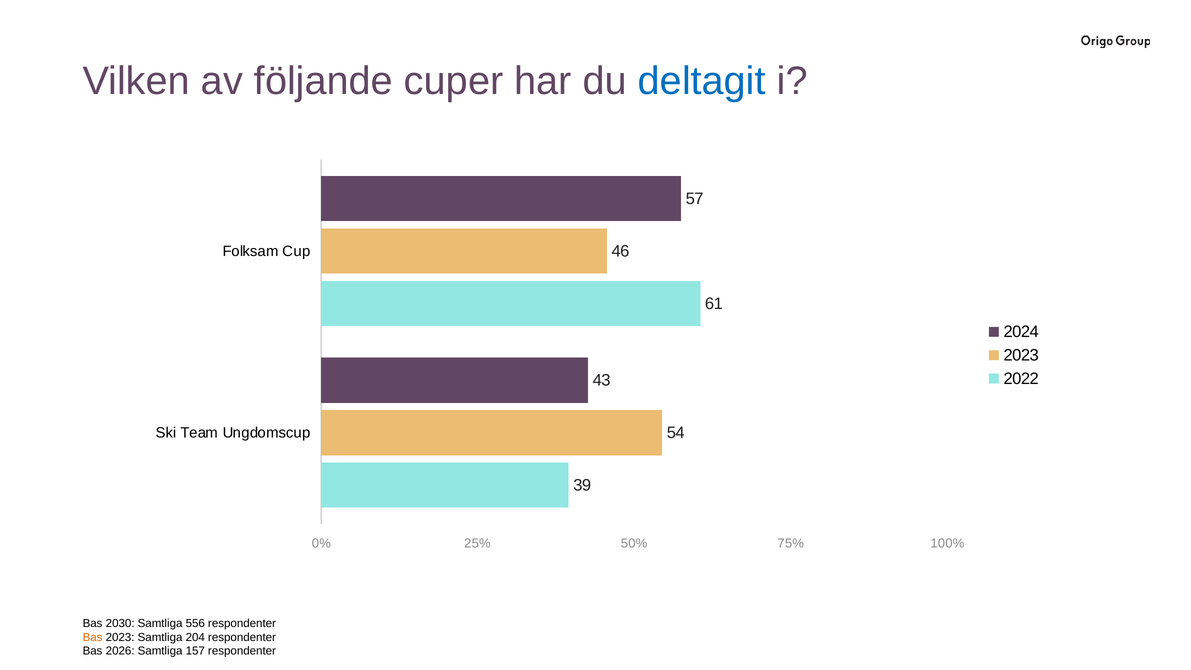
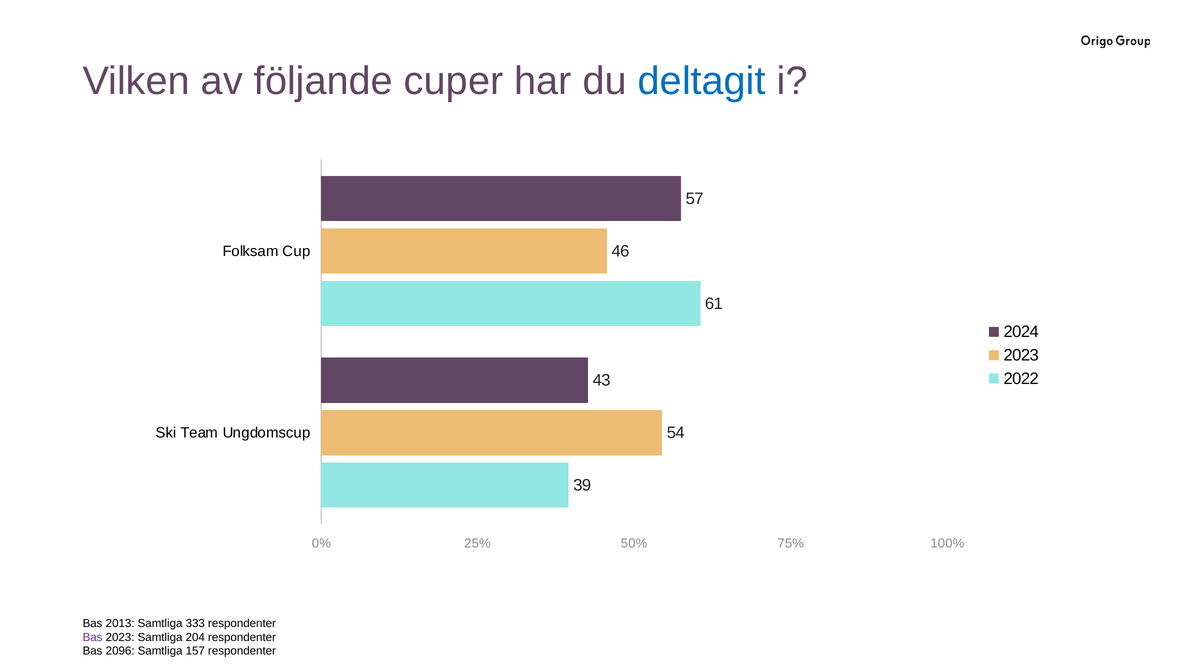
2030: 2030 -> 2013 (120, 623)
556: 556 -> 333 (195, 623)
Bas colour: orange -> purple (93, 637)
2026: 2026 -> 2096 (120, 651)
